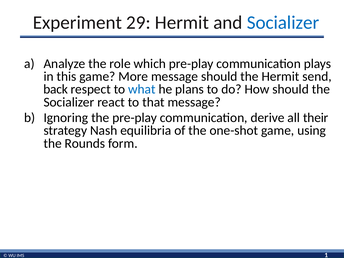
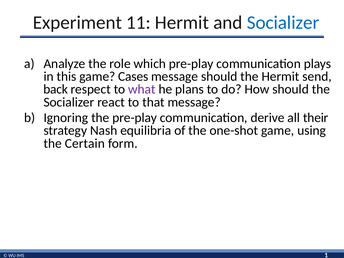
29: 29 -> 11 (138, 23)
More: More -> Cases (133, 76)
what colour: blue -> purple (142, 89)
Rounds: Rounds -> Certain (85, 143)
